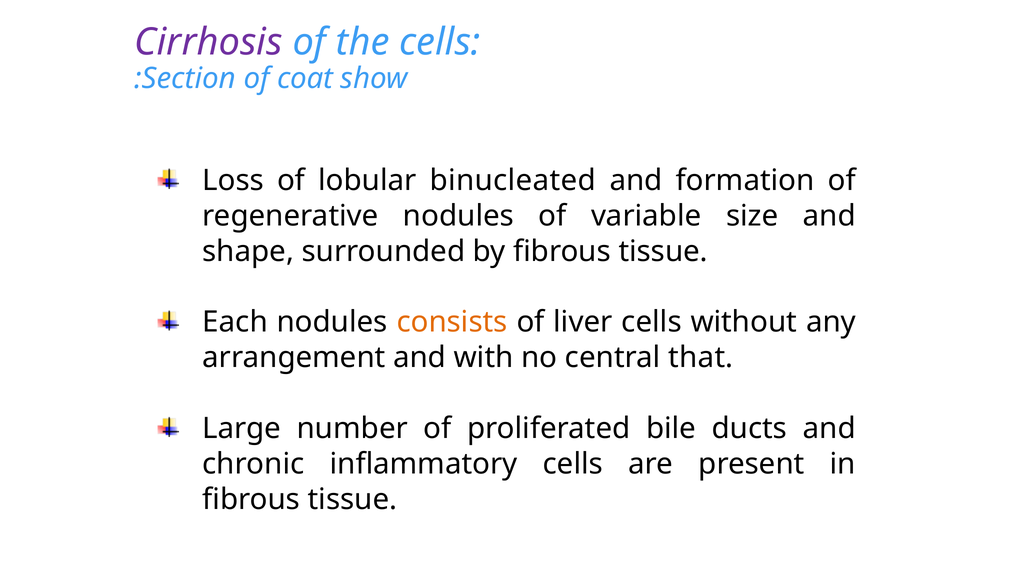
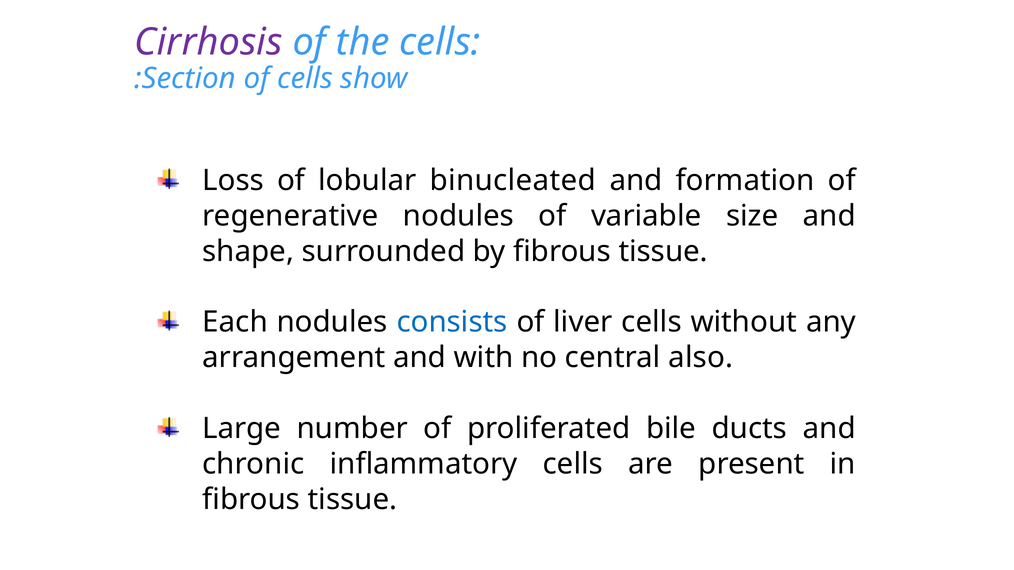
of coat: coat -> cells (305, 79)
consists colour: orange -> blue (452, 322)
that: that -> also (701, 358)
